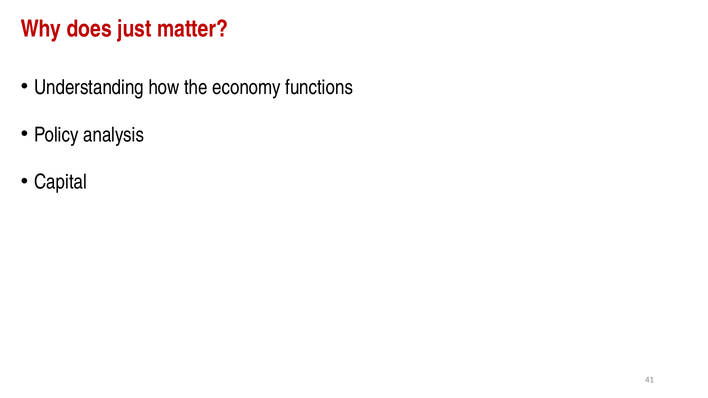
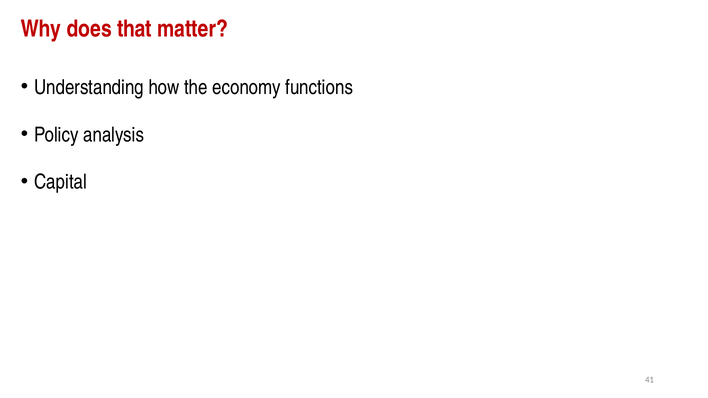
just: just -> that (134, 29)
